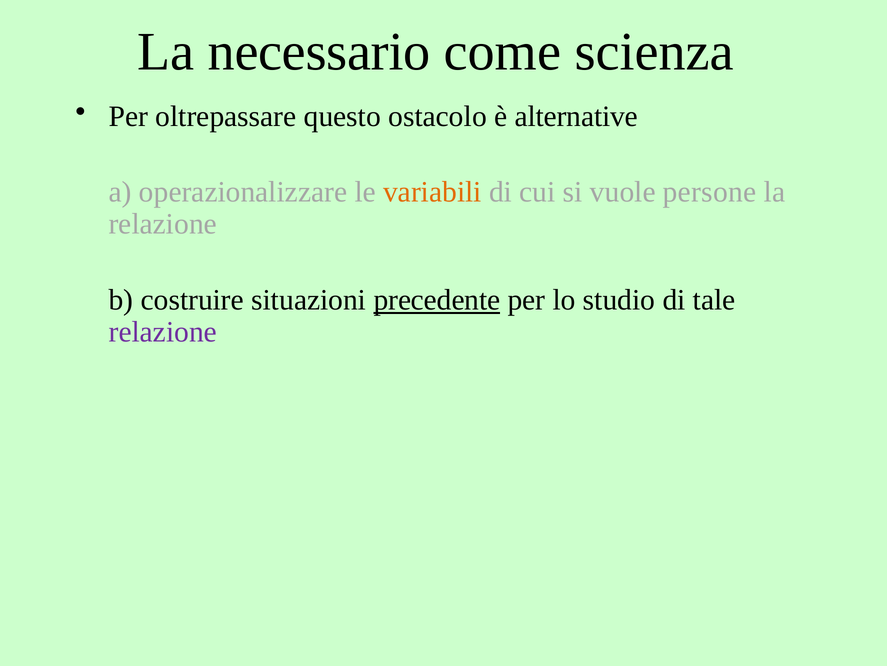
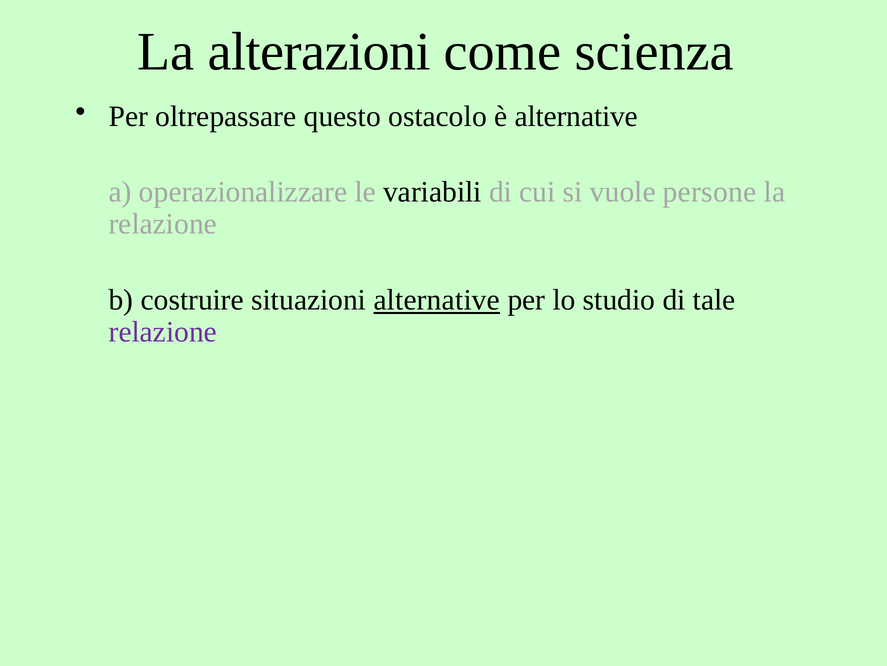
necessario: necessario -> alterazioni (319, 52)
variabili colour: orange -> black (432, 192)
situazioni precedente: precedente -> alternative (437, 300)
